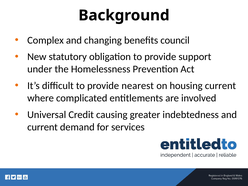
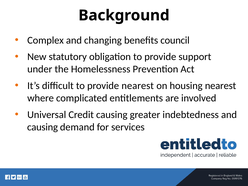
housing current: current -> nearest (221, 86)
current: current -> causing (43, 127)
